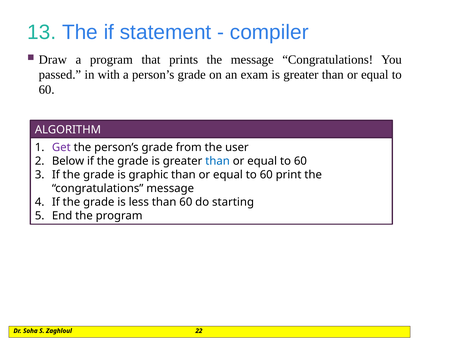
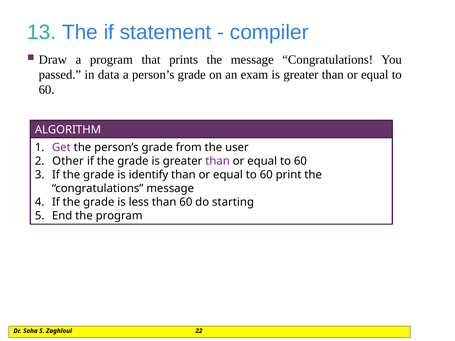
with: with -> data (109, 75)
Below: Below -> Other (68, 161)
than colour: blue -> purple (218, 161)
graphic: graphic -> identify (148, 175)
